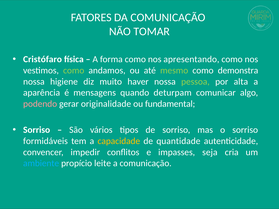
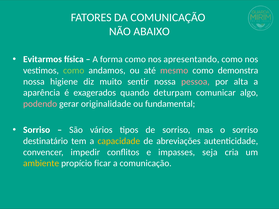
TOMAR: TOMAR -> ABAIXO (152, 32)
Cristófaro: Cristófaro -> Evitarmos (43, 59)
mesmo colour: light green -> pink (174, 71)
haver: haver -> sentir (138, 82)
pessoa colour: light green -> pink (195, 82)
mensagens: mensagens -> exagerados (95, 93)
formidáveis: formidáveis -> destinatário (46, 141)
quantidade: quantidade -> abreviações (179, 141)
ambiente colour: light blue -> yellow (41, 164)
leite: leite -> ficar (103, 164)
